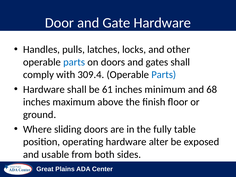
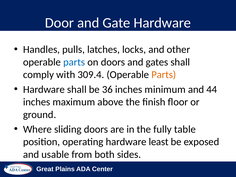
Parts colour: blue -> orange (164, 75)
61: 61 -> 36 (107, 89)
68: 68 -> 44 (212, 89)
alter: alter -> least (159, 142)
